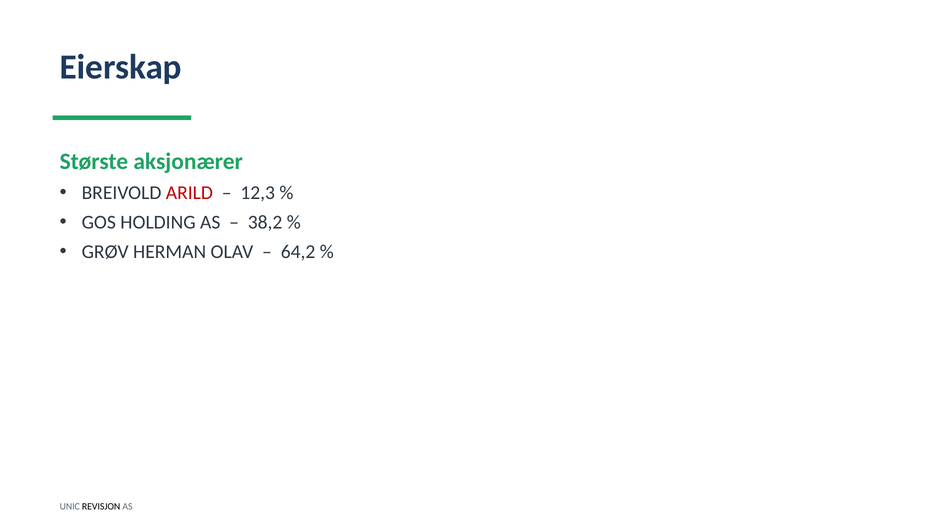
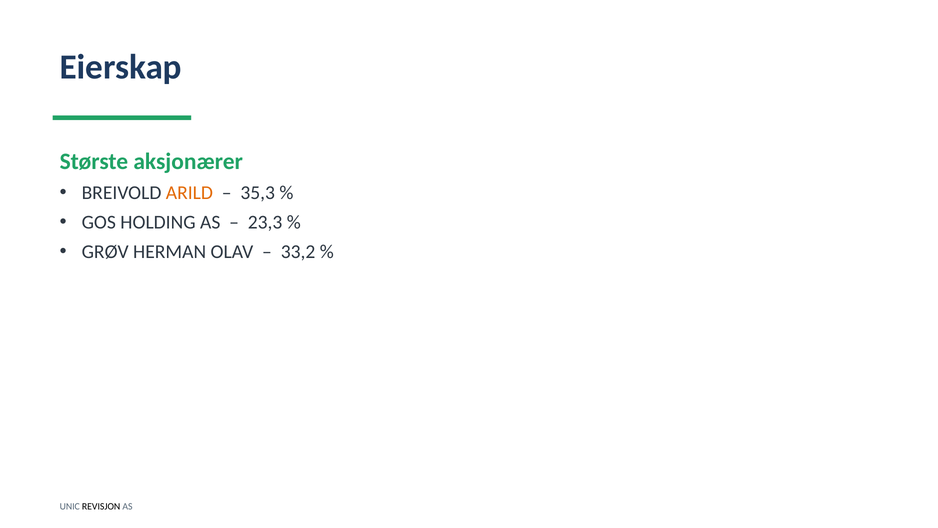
ARILD colour: red -> orange (189, 193)
12,3: 12,3 -> 35,3 (258, 193)
38,2: 38,2 -> 23,3 (265, 222)
64,2: 64,2 -> 33,2 (298, 252)
